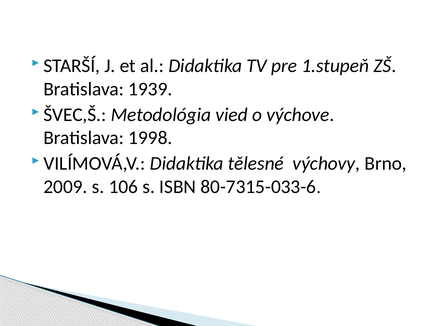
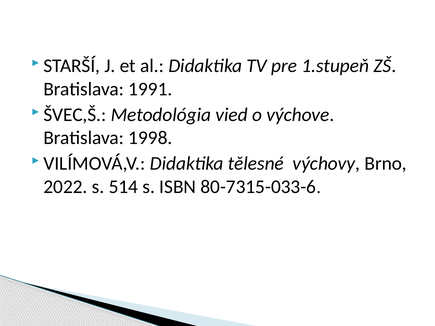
1939: 1939 -> 1991 (150, 89)
2009: 2009 -> 2022 (65, 187)
106: 106 -> 514 (123, 187)
